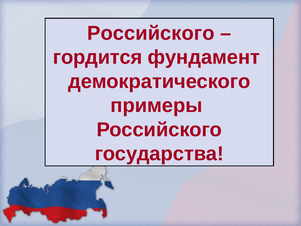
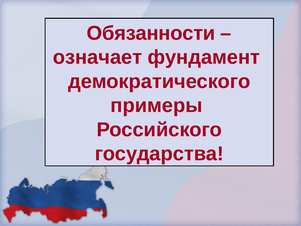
Российского: Российского -> Обязанности (151, 33)
гордится: гордится -> означает (98, 57)
